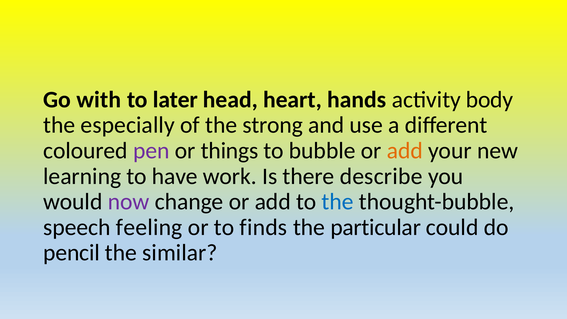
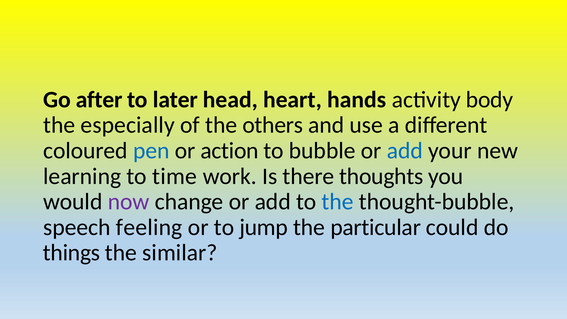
with: with -> after (99, 100)
strong: strong -> others (273, 125)
pen colour: purple -> blue (151, 151)
things: things -> action (230, 151)
add colour: orange -> blue (405, 151)
have: have -> time (175, 176)
describe: describe -> thoughts (381, 176)
finds: finds -> jump (264, 227)
pencil: pencil -> things (72, 253)
